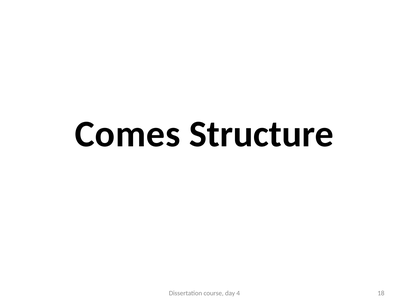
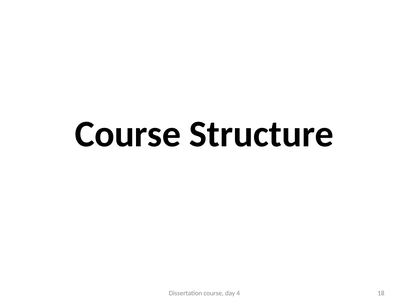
Comes: Comes -> Course (128, 134)
